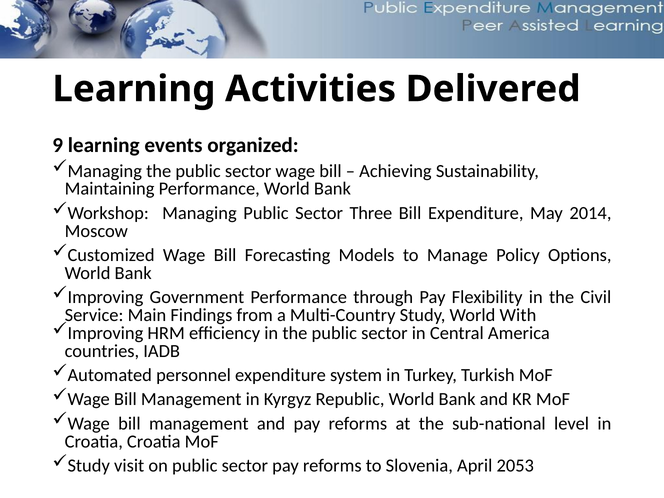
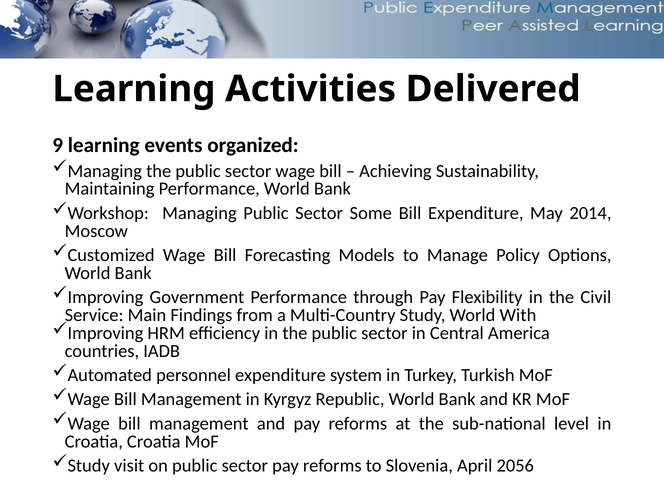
Three: Three -> Some (371, 213)
2053: 2053 -> 2056 (515, 466)
